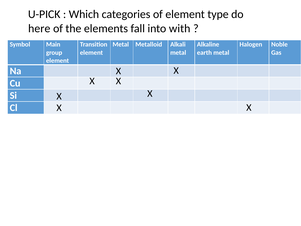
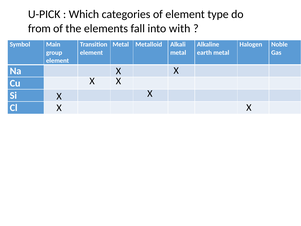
here: here -> from (39, 28)
